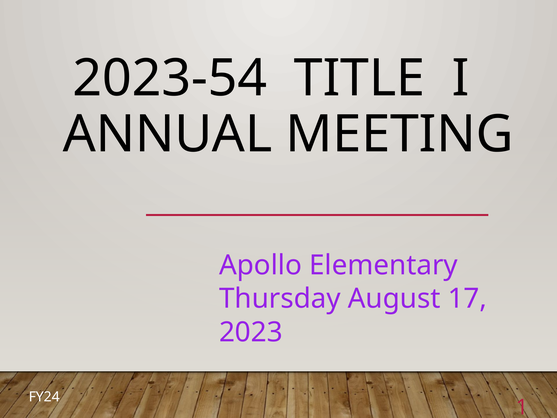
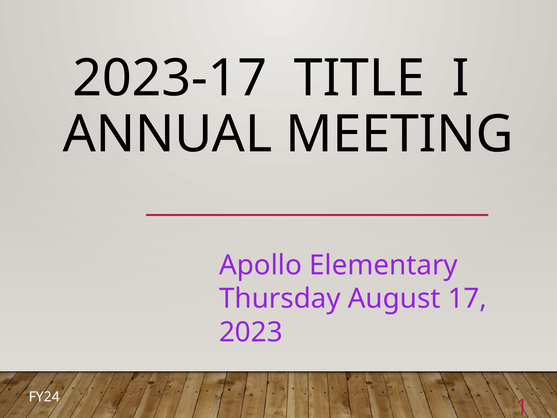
2023-54: 2023-54 -> 2023-17 (170, 78)
